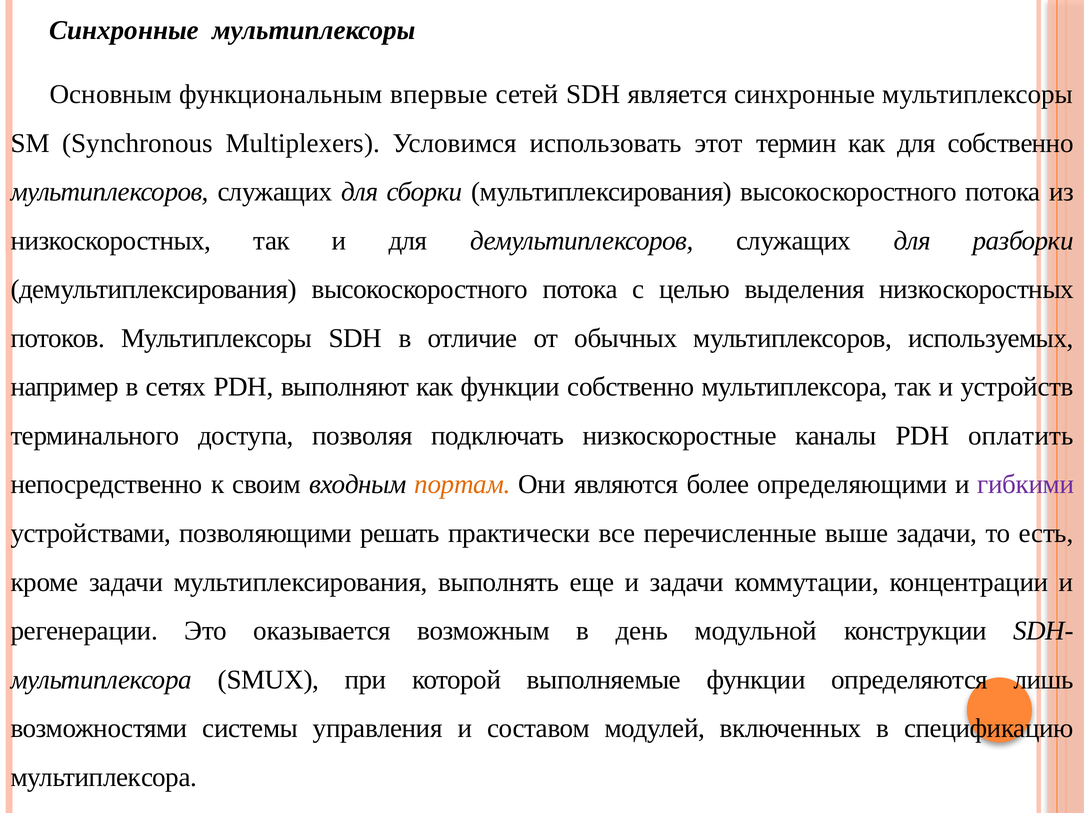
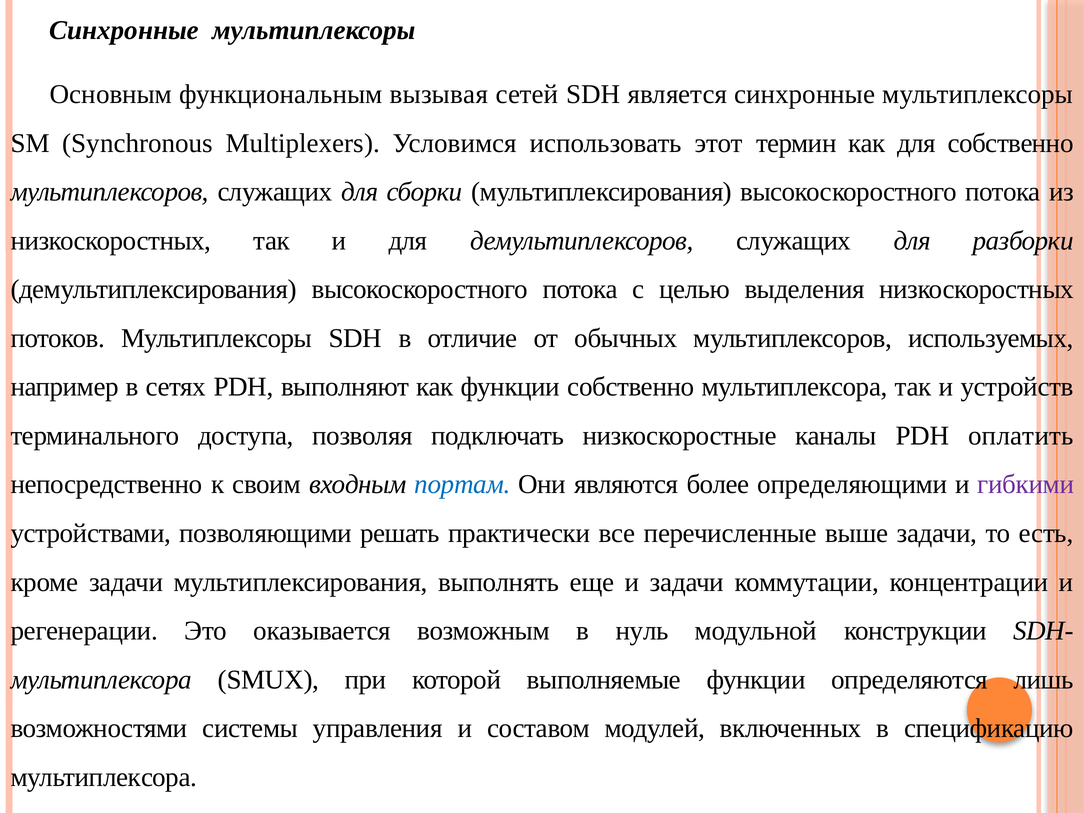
впервые: впервые -> вызывая (439, 94)
портам colour: orange -> blue (462, 485)
день: день -> нуль (642, 631)
